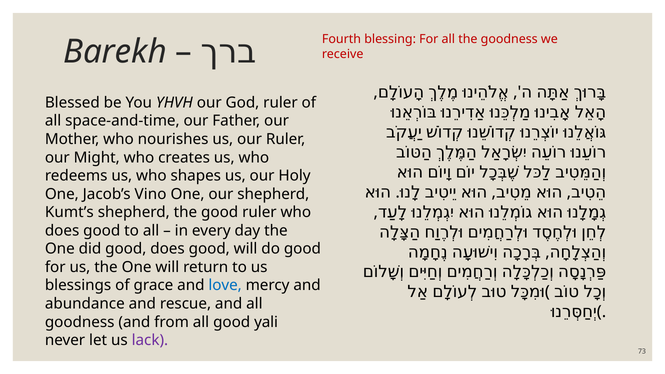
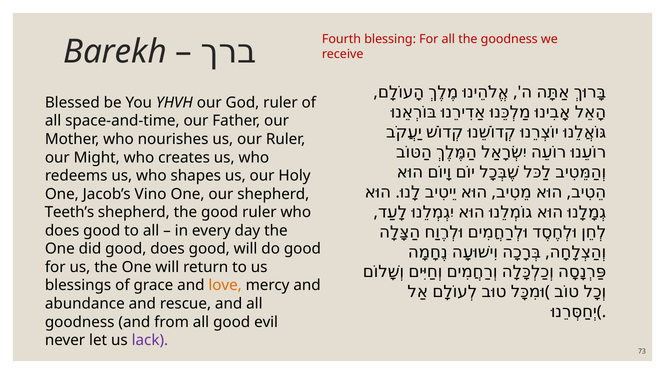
Kumt’s: Kumt’s -> Teeth’s (69, 212)
love colour: blue -> orange (225, 286)
yali: yali -> evil (266, 322)
